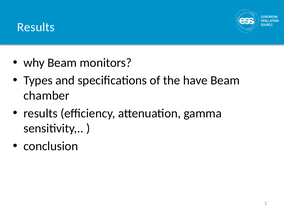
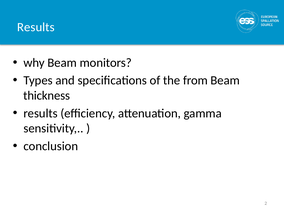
have: have -> from (195, 80)
chamber: chamber -> thickness (47, 96)
